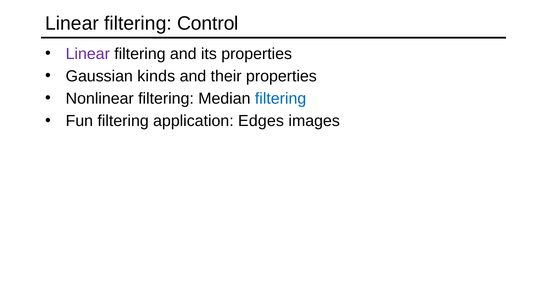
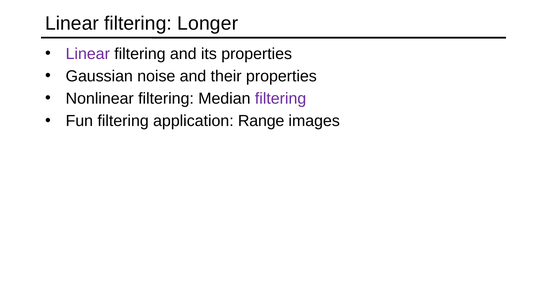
Control: Control -> Longer (208, 24)
kinds: kinds -> noise (156, 76)
filtering colour: blue -> purple (281, 98)
Edges: Edges -> Range (261, 121)
